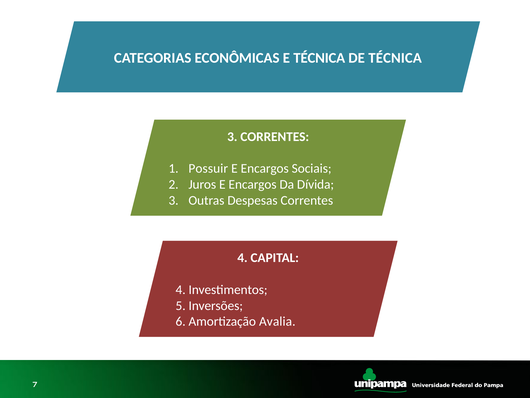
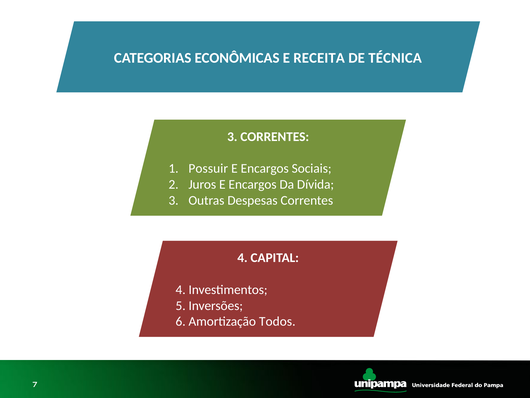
E TÉCNICA: TÉCNICA -> RECEITA (319, 58)
Avalia: Avalia -> Todos (277, 321)
